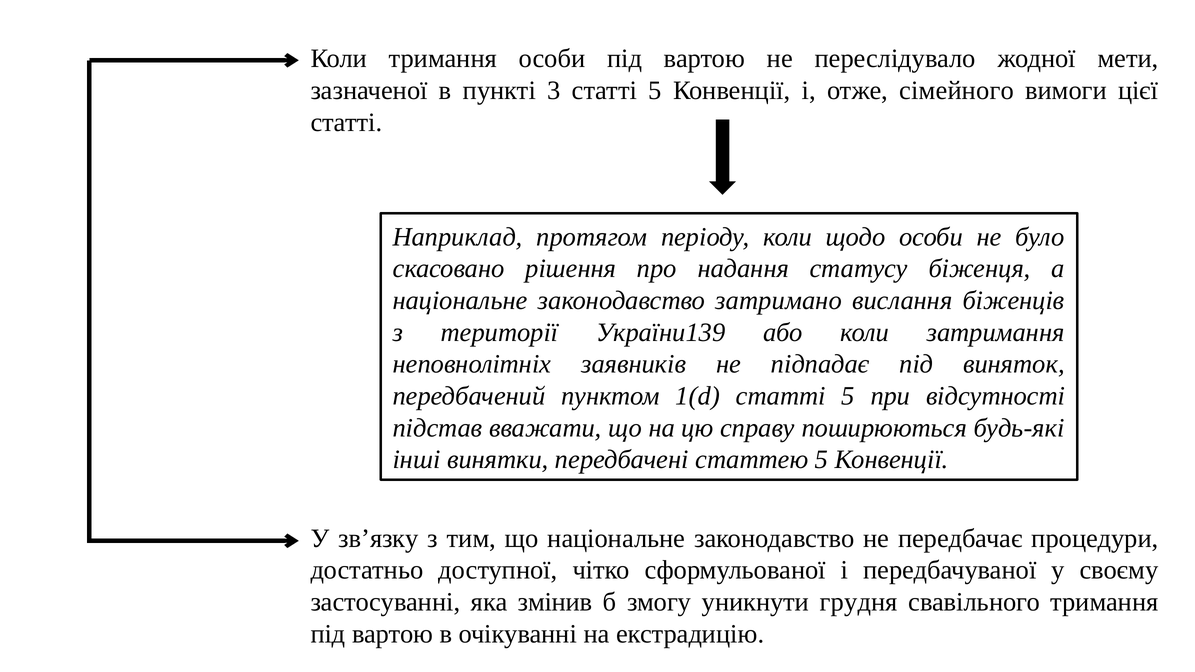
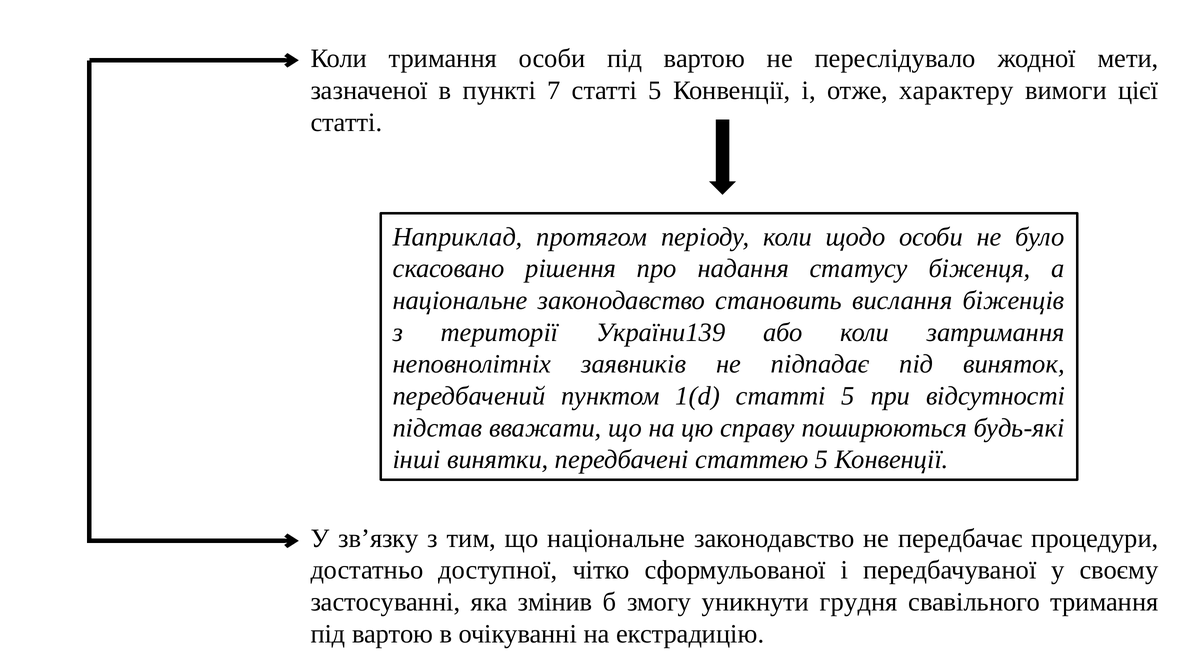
3: 3 -> 7 (554, 90)
сімейного: сімейного -> характеру (957, 90)
затримано: затримано -> становить (779, 301)
